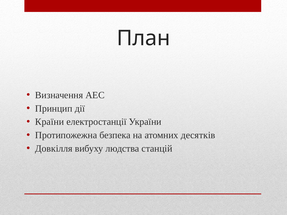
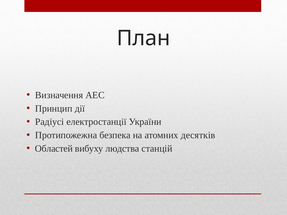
Країни: Країни -> Радіусі (50, 122)
Довкілля: Довкілля -> Областей (54, 149)
